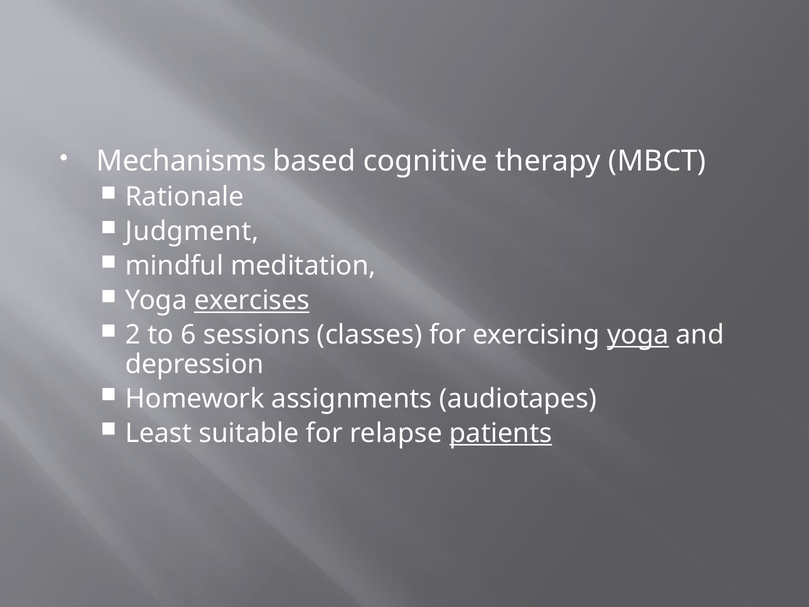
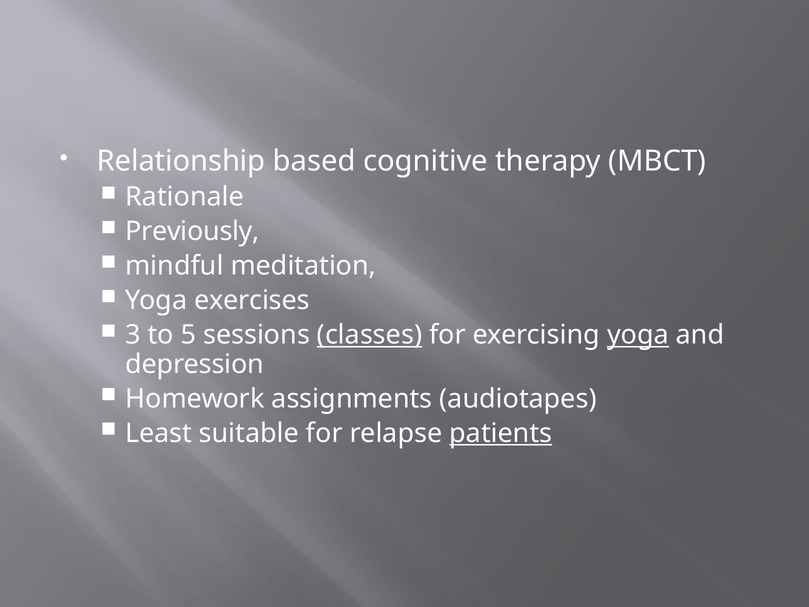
Mechanisms: Mechanisms -> Relationship (181, 161)
Judgment: Judgment -> Previously (192, 231)
exercises underline: present -> none (252, 300)
2: 2 -> 3 (133, 335)
6: 6 -> 5 (188, 335)
classes underline: none -> present (370, 335)
